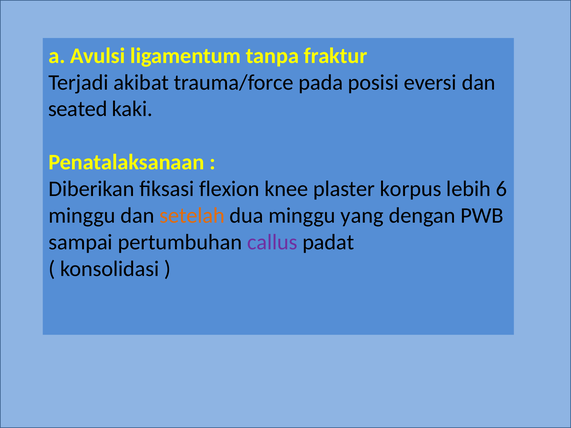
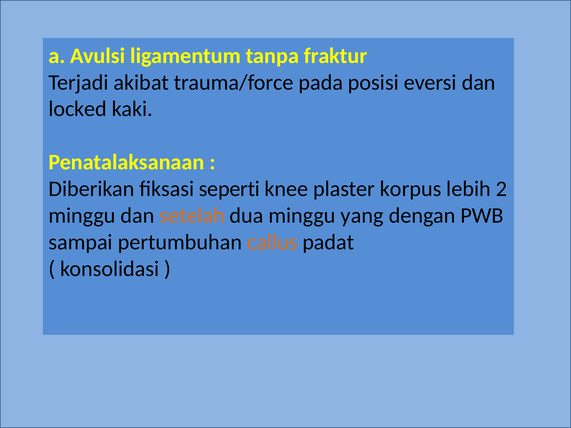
seated: seated -> locked (78, 109)
flexion: flexion -> seperti (229, 189)
6: 6 -> 2 (501, 189)
callus colour: purple -> orange (272, 242)
